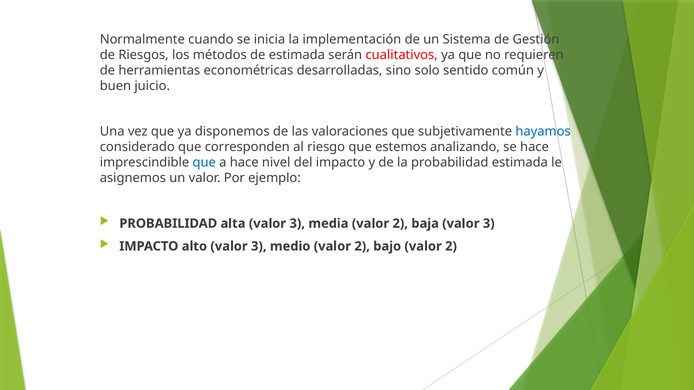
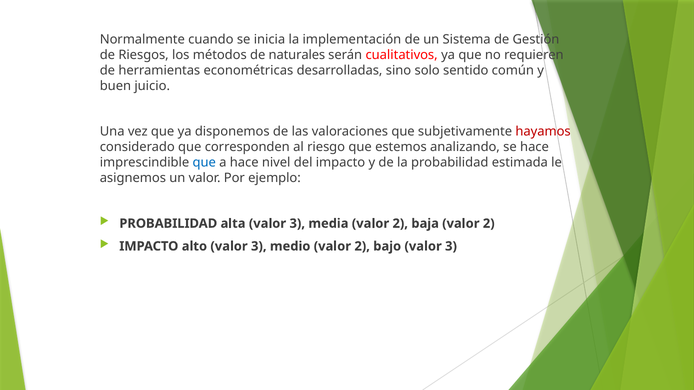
de estimada: estimada -> naturales (297, 55)
hayamos colour: blue -> red (543, 131)
baja valor 3: 3 -> 2 (489, 224)
bajo valor 2: 2 -> 3 (451, 246)
